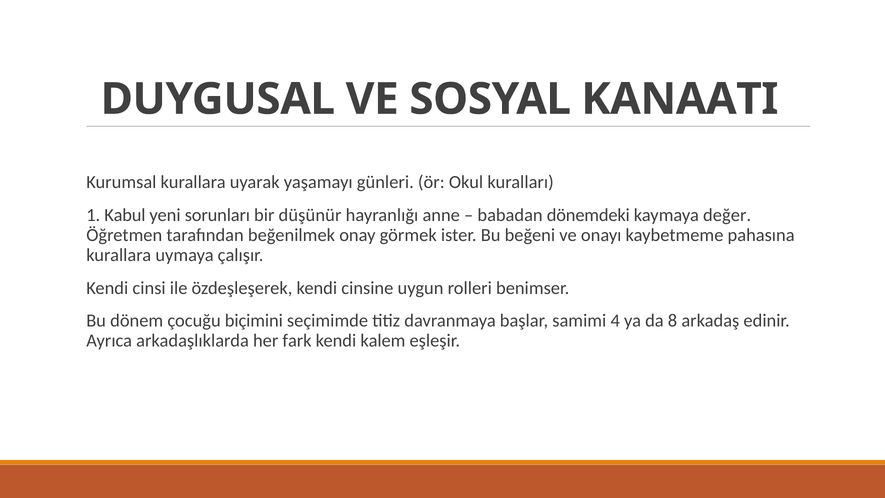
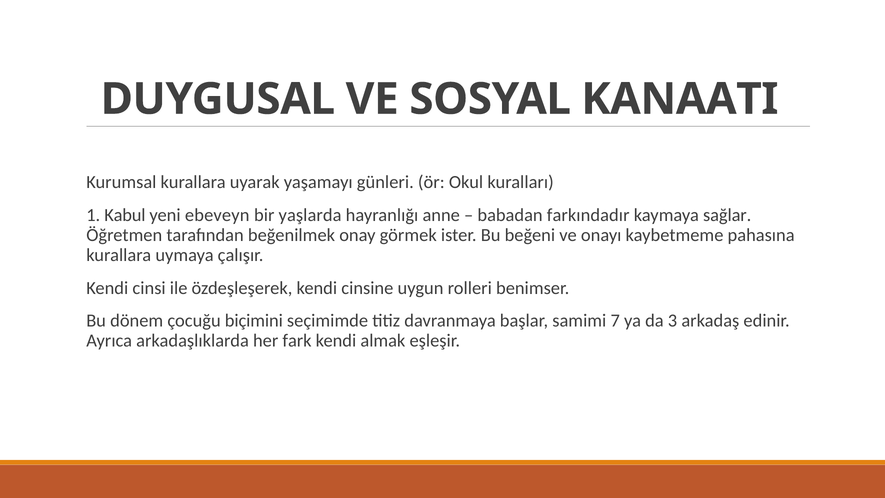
sorunları: sorunları -> ebeveyn (217, 215)
düşünür: düşünür -> yaşlarda (310, 215)
dönemdeki: dönemdeki -> farkındadır (588, 215)
değer: değer -> sağlar (727, 215)
4: 4 -> 7 (615, 321)
8: 8 -> 3 (672, 321)
kalem: kalem -> almak (383, 341)
